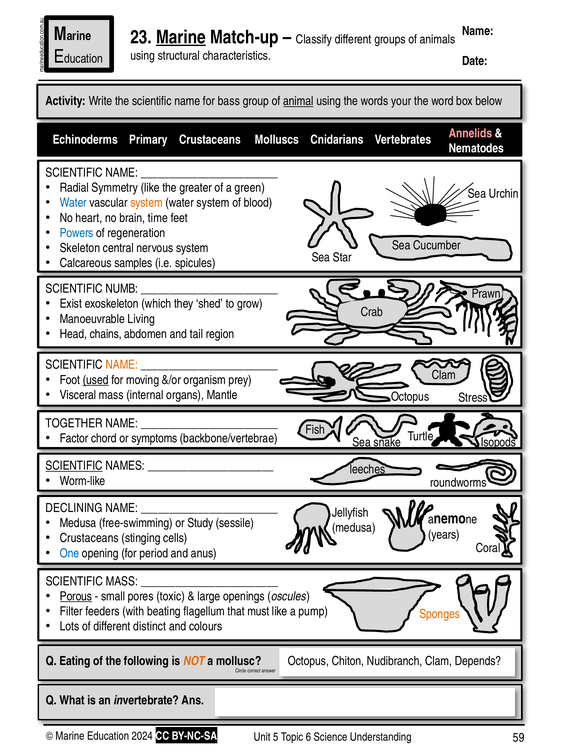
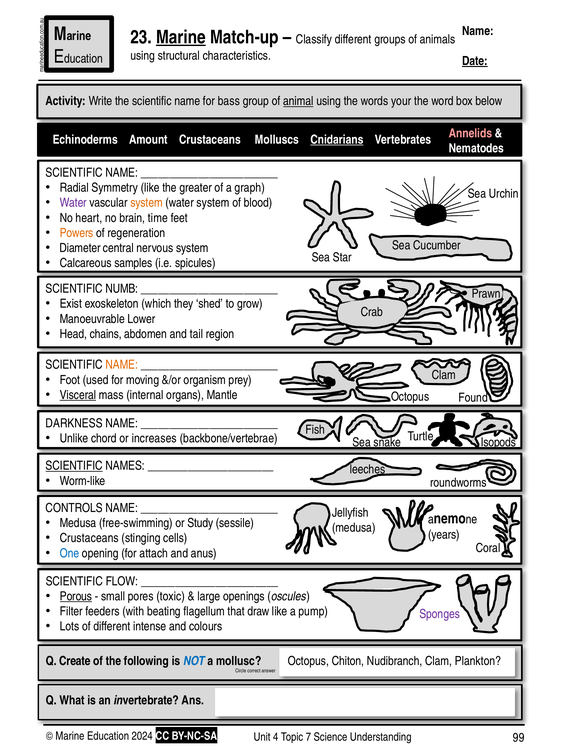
Date underline: none -> present (475, 61)
Primary: Primary -> Amount (148, 140)
Cnidarians underline: none -> present (337, 140)
green: green -> graph (250, 188)
Water colour: blue -> purple (73, 203)
Powers colour: blue -> orange (77, 233)
Skeleton: Skeleton -> Diameter (80, 248)
Living: Living -> Lower (141, 319)
used underline: present -> none (96, 380)
Visceral underline: none -> present (78, 395)
Stress: Stress -> Found (473, 398)
TOGETHER: TOGETHER -> DARKNESS (74, 424)
Factor: Factor -> Unlike (74, 439)
symptoms: symptoms -> increases (154, 439)
DECLINING: DECLINING -> CONTROLS (74, 508)
period: period -> attach (154, 553)
SCIENTIFIC MASS: MASS -> FLOW (122, 582)
must: must -> draw (258, 612)
Sponges colour: orange -> purple (440, 614)
distinct: distinct -> intense (150, 627)
Depends: Depends -> Plankton (478, 661)
Eating: Eating -> Create (75, 661)
NOT colour: orange -> blue (194, 661)
59: 59 -> 99 (519, 738)
5: 5 -> 4 (276, 737)
6: 6 -> 7 (308, 737)
